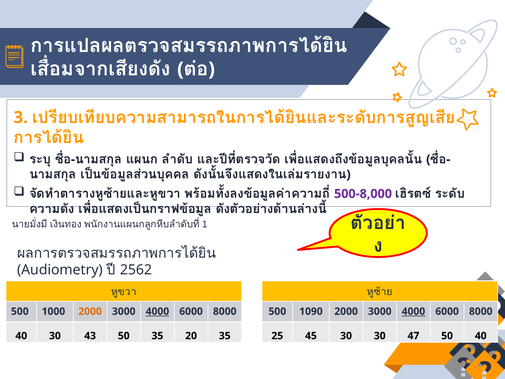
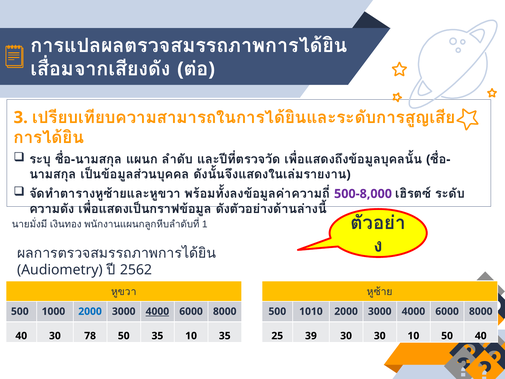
2000 colour: orange -> blue (90, 311)
1090: 1090 -> 1010 (311, 311)
4000 underline: present -> none (413, 311)
43: 43 -> 78 (90, 336)
35 20: 20 -> 10 (191, 336)
45: 45 -> 39 (311, 336)
30 47: 47 -> 10 (413, 336)
